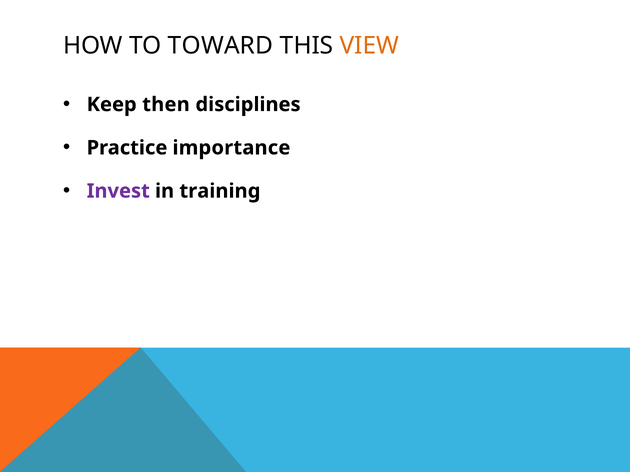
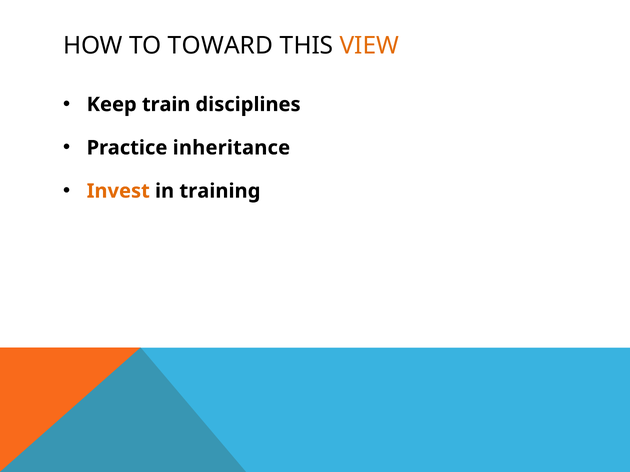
then: then -> train (166, 105)
importance: importance -> inheritance (231, 148)
Invest colour: purple -> orange (118, 191)
